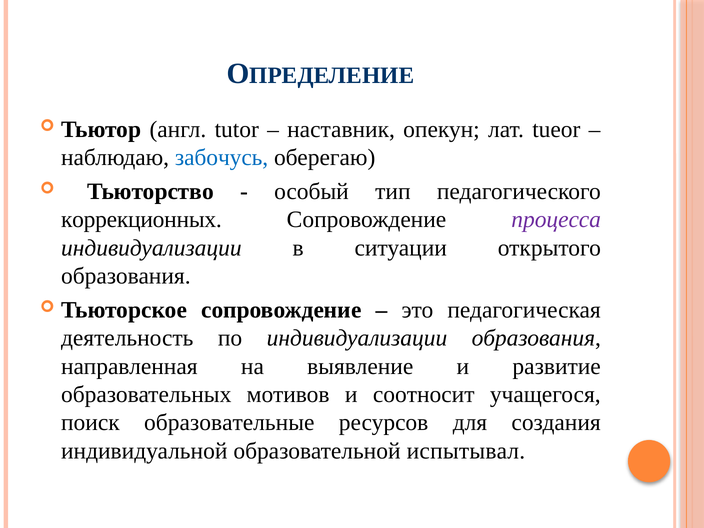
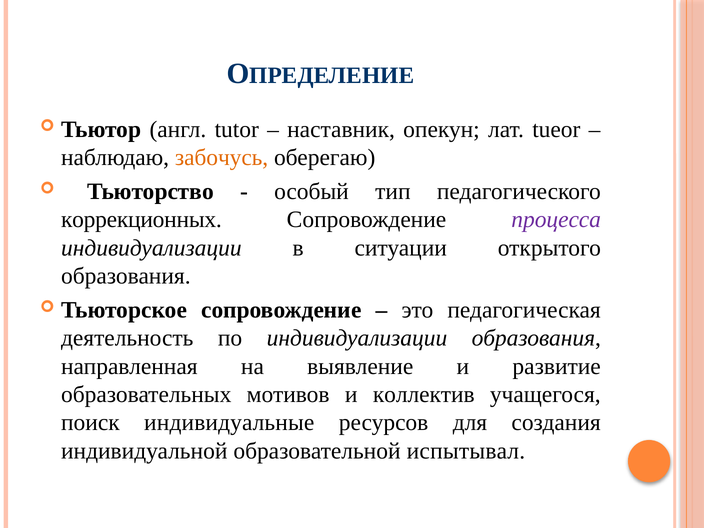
забочусь colour: blue -> orange (222, 157)
соотносит: соотносит -> коллектив (424, 394)
образовательные: образовательные -> индивидуальные (229, 423)
